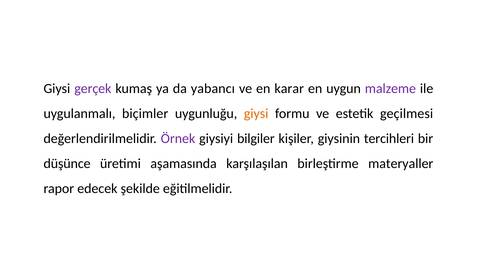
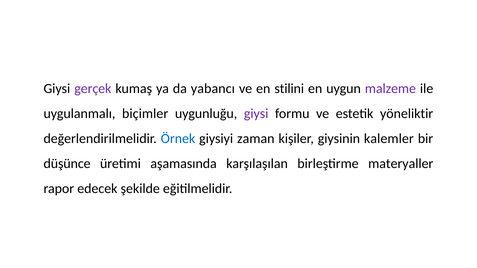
karar: karar -> stilini (289, 89)
giysi colour: orange -> purple (256, 114)
geçilmesi: geçilmesi -> yöneliktir (407, 114)
Örnek colour: purple -> blue (178, 139)
bilgiler: bilgiler -> zaman (256, 139)
tercihleri: tercihleri -> kalemler (389, 139)
